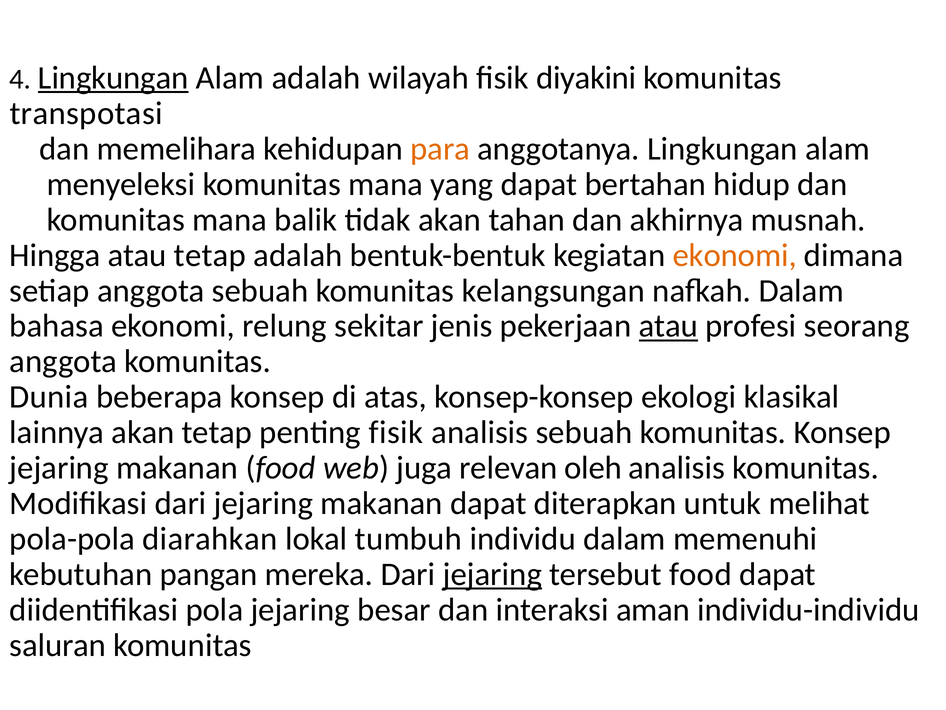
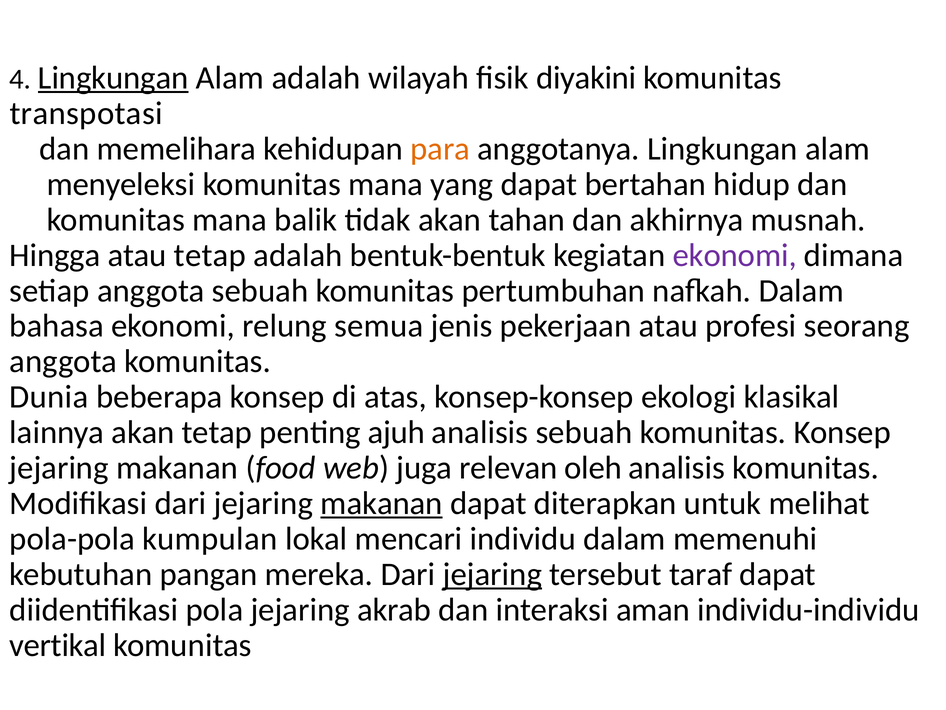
ekonomi colour: orange -> purple (735, 255)
kelangsungan: kelangsungan -> pertumbuhan (553, 290)
sekitar: sekitar -> semua (379, 326)
atau underline: present -> none (668, 326)
penting fisik: fisik -> ajuh (396, 432)
makanan underline: none -> present (382, 503)
diarahkan: diarahkan -> kumpulan (210, 539)
tumbuh: tumbuh -> mencari (409, 539)
tersebut food: food -> taraf (701, 574)
besar: besar -> akrab (394, 610)
saluran: saluran -> vertikal (58, 645)
